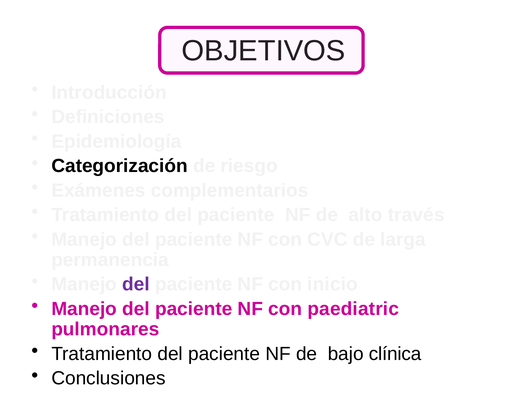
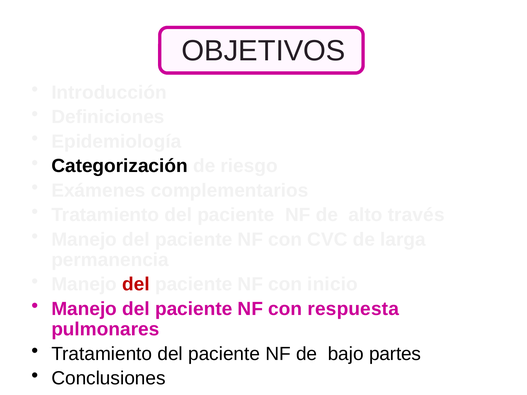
del colour: purple -> red (136, 285)
paediatric: paediatric -> respuesta (353, 309)
clínica: clínica -> partes (395, 354)
